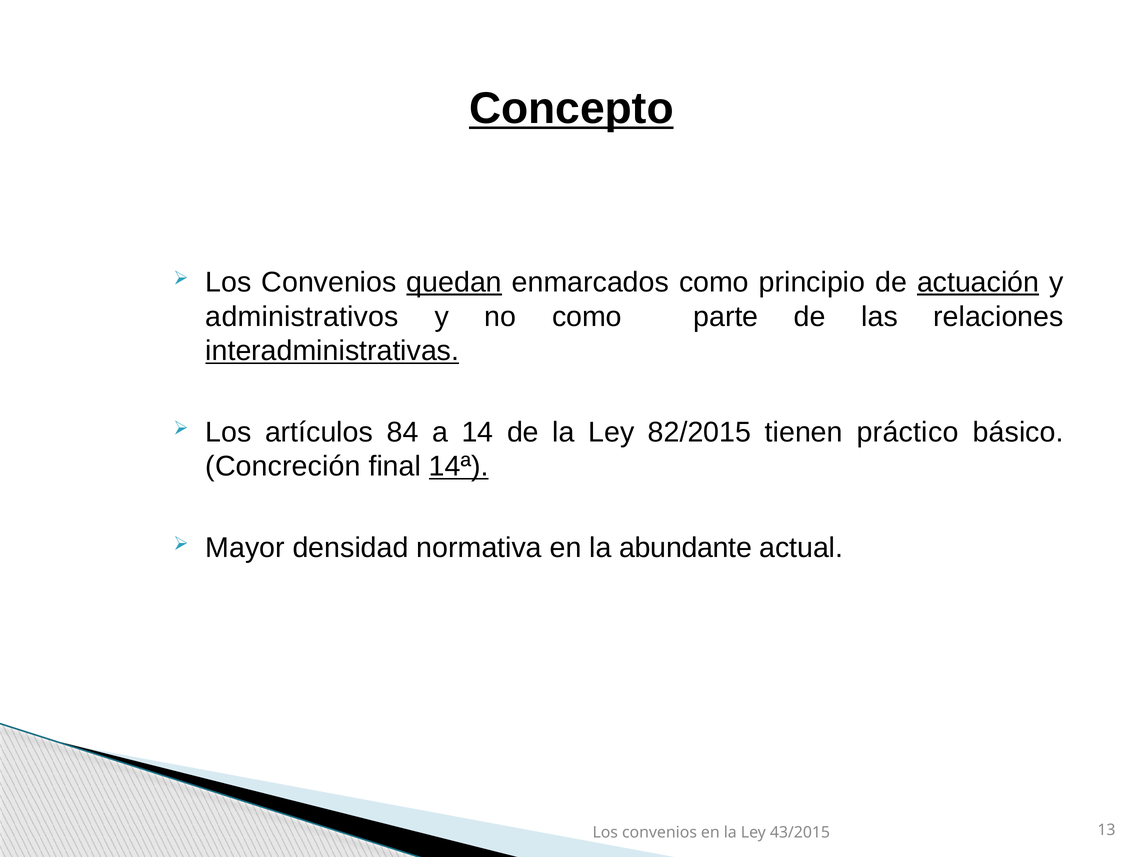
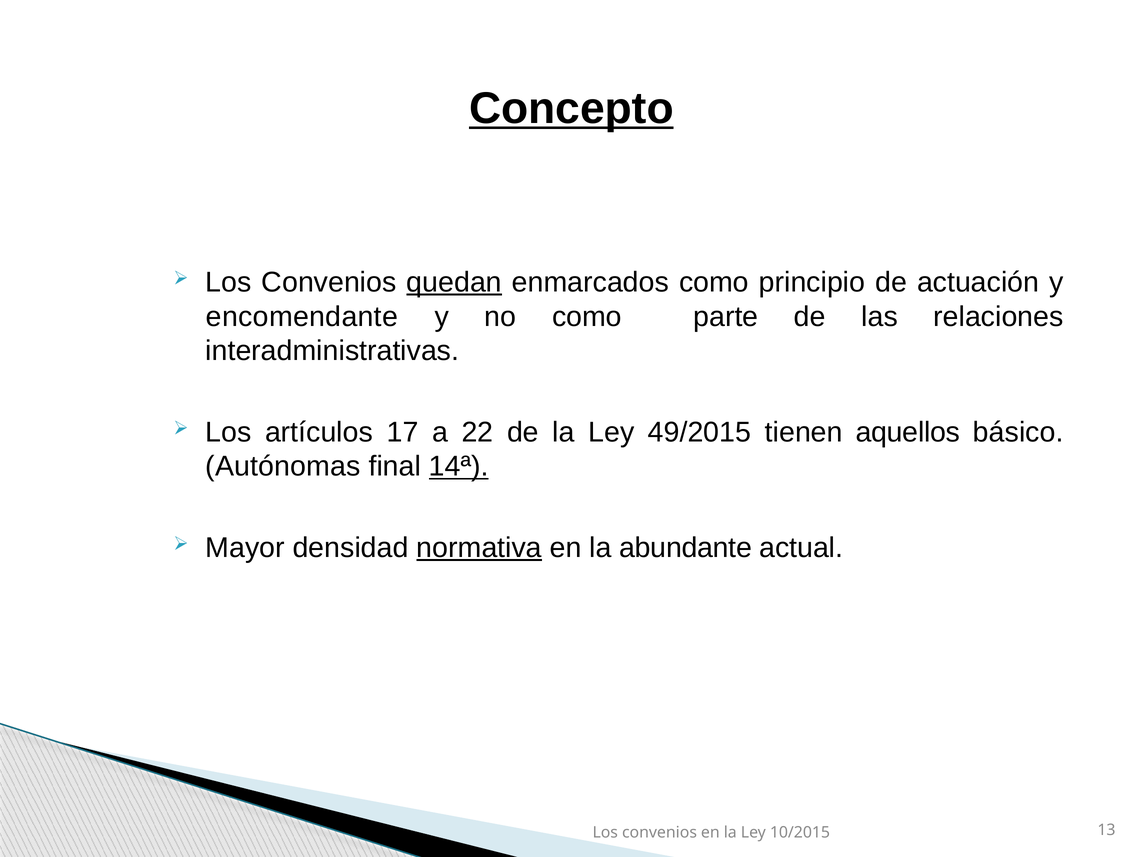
actuación underline: present -> none (978, 282)
administrativos: administrativos -> encomendante (302, 317)
interadministrativas underline: present -> none (332, 351)
84: 84 -> 17 (403, 432)
14: 14 -> 22 (477, 432)
82/2015: 82/2015 -> 49/2015 (700, 432)
práctico: práctico -> aquellos (908, 432)
Concreción: Concreción -> Autónomas (283, 467)
normativa underline: none -> present (479, 548)
43/2015: 43/2015 -> 10/2015 (800, 833)
